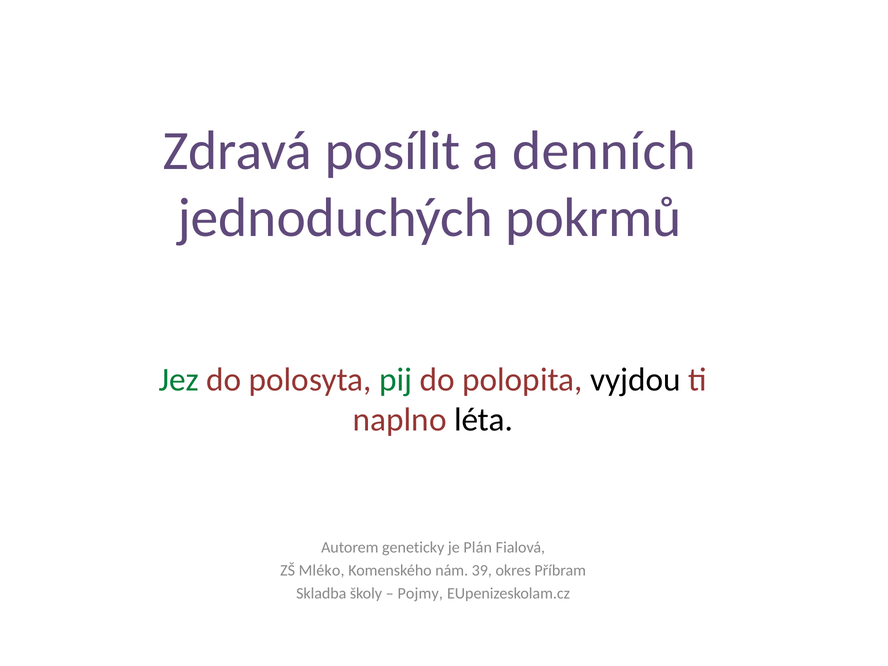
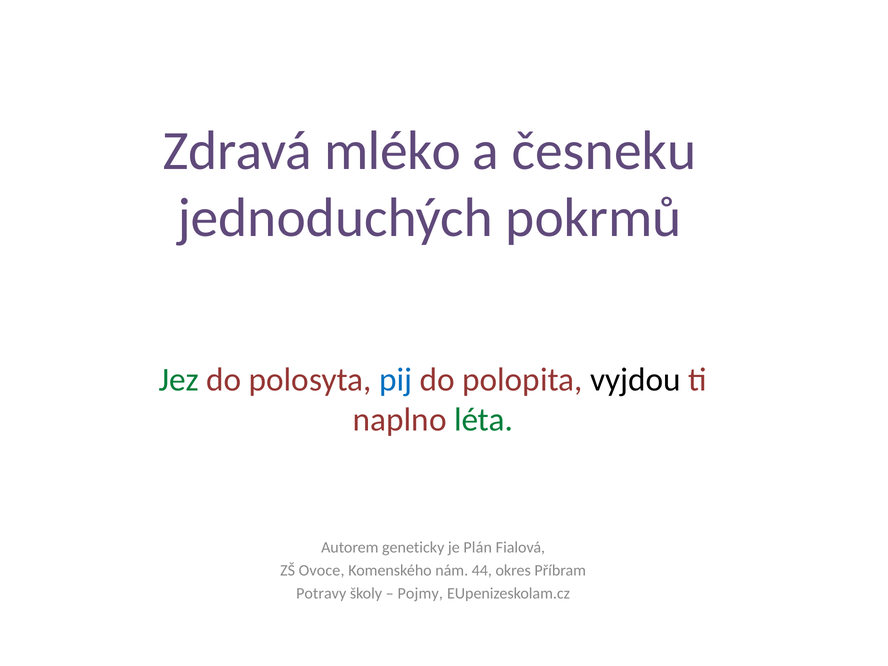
posílit: posílit -> mléko (393, 151)
denních: denních -> česneku (604, 151)
pij colour: green -> blue (396, 380)
léta colour: black -> green (484, 420)
Mléko: Mléko -> Ovoce (322, 571)
39: 39 -> 44 (482, 571)
Skladba: Skladba -> Potravy (321, 594)
